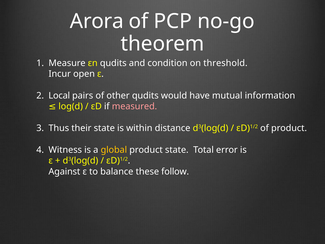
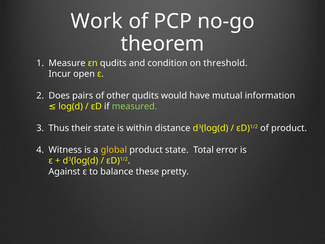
Arora: Arora -> Work (97, 21)
Local: Local -> Does (59, 96)
measured colour: pink -> light green (134, 106)
follow: follow -> pretty (175, 171)
